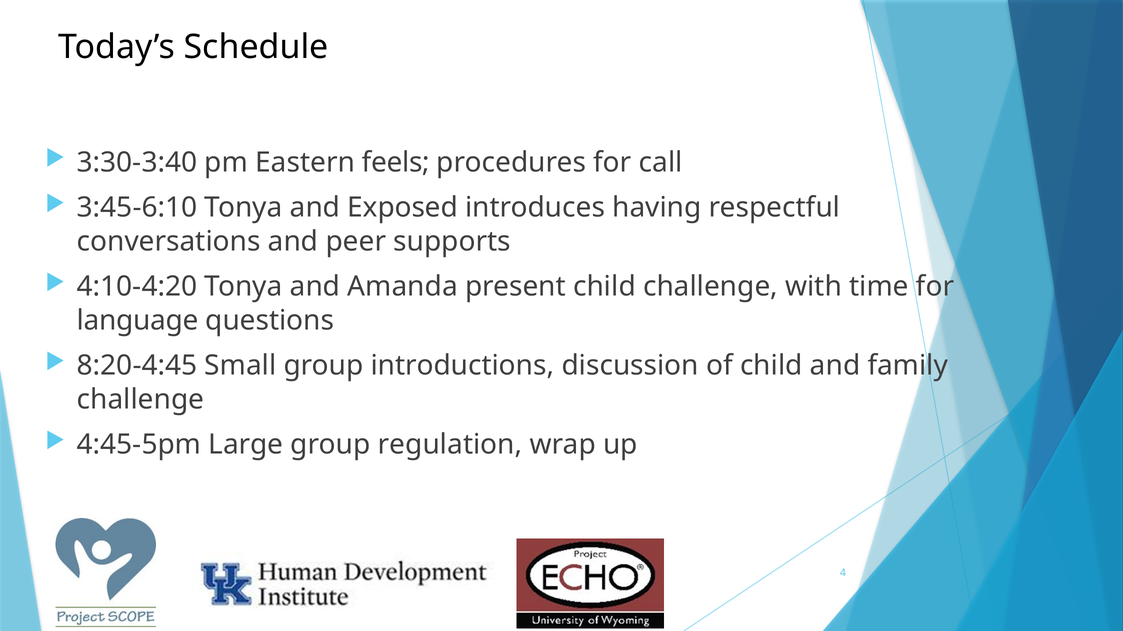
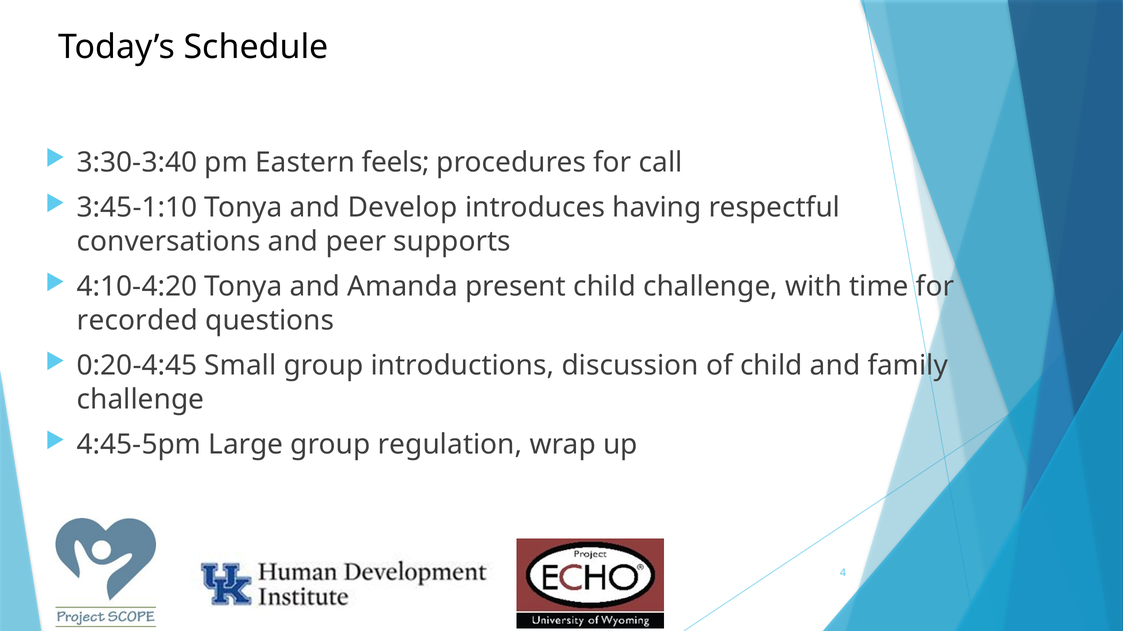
3:45-6:10: 3:45-6:10 -> 3:45-1:10 (137, 208)
Exposed: Exposed -> Develop (402, 208)
language: language -> recorded (137, 321)
8:20-4:45: 8:20-4:45 -> 0:20-4:45 (137, 366)
